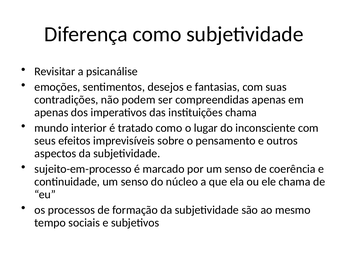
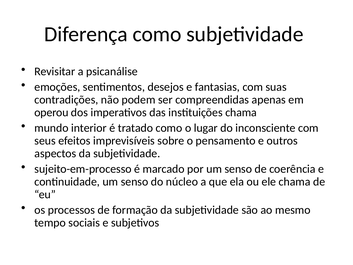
apenas: apenas -> operou (51, 112)
